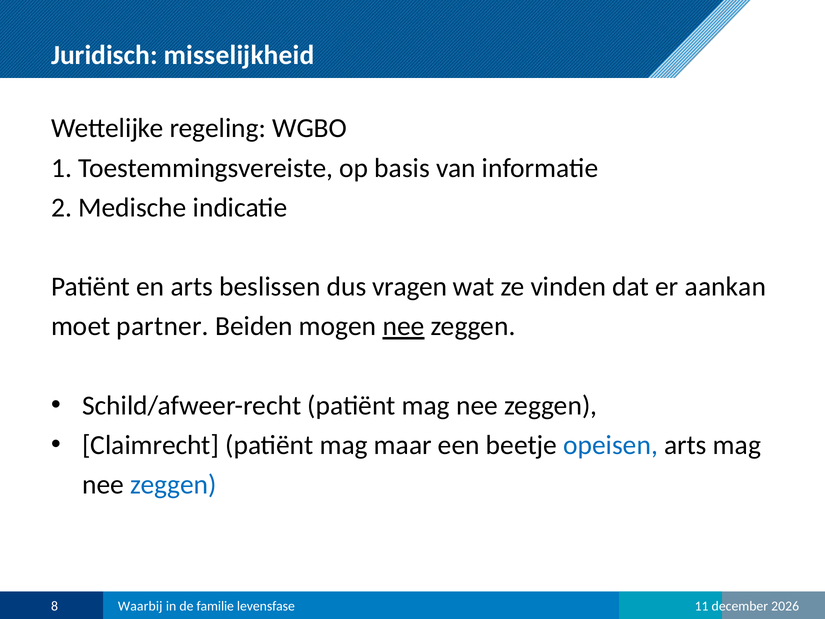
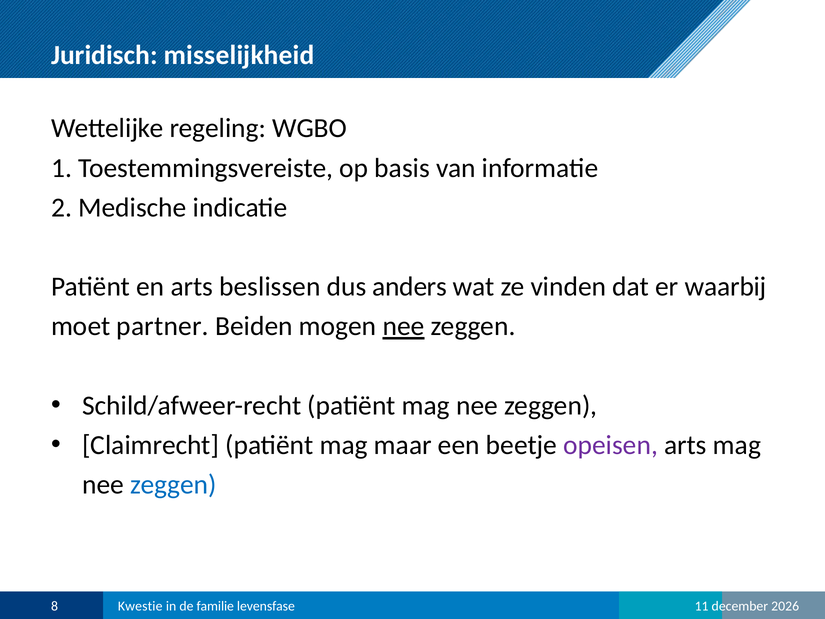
vragen: vragen -> anders (410, 287)
aankan: aankan -> waarbij (726, 287)
opeisen colour: blue -> purple (611, 445)
Waarbij: Waarbij -> Kwestie (140, 606)
